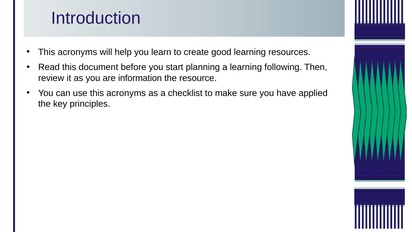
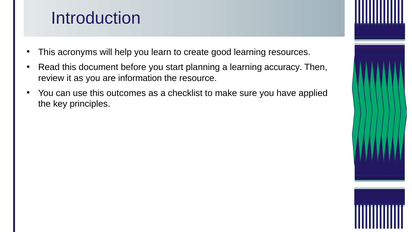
following: following -> accuracy (283, 67)
use this acronyms: acronyms -> outcomes (126, 93)
